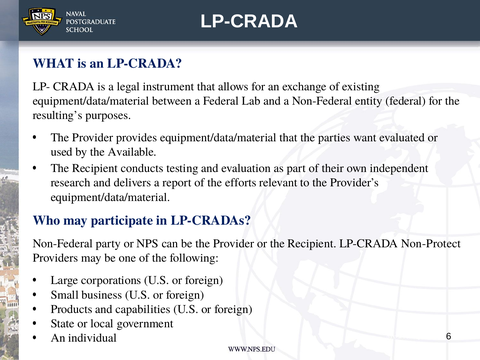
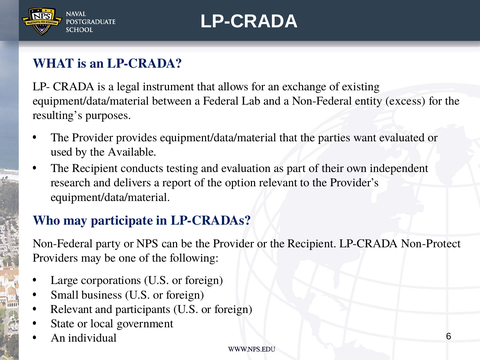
entity federal: federal -> excess (406, 101)
efforts: efforts -> option (241, 183)
Products: Products -> Relevant (72, 309)
capabilities: capabilities -> participants (143, 309)
